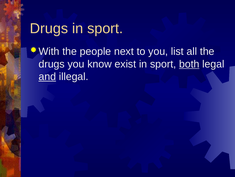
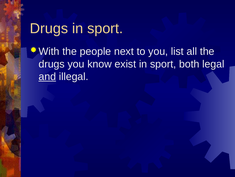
both underline: present -> none (189, 64)
